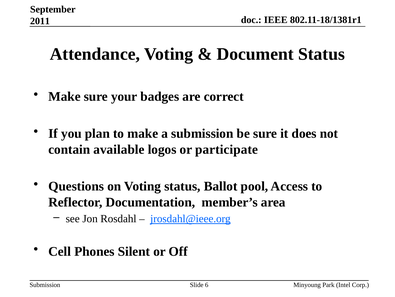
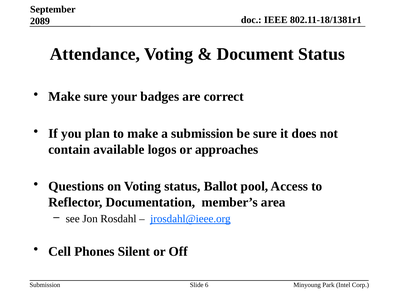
2011: 2011 -> 2089 (40, 21)
participate: participate -> approaches (227, 149)
